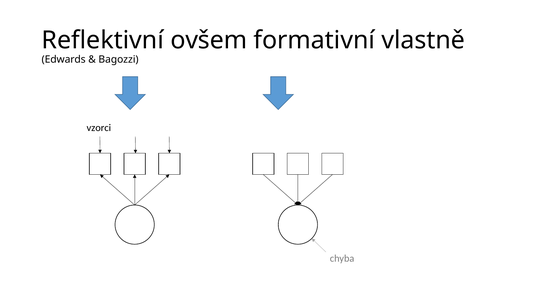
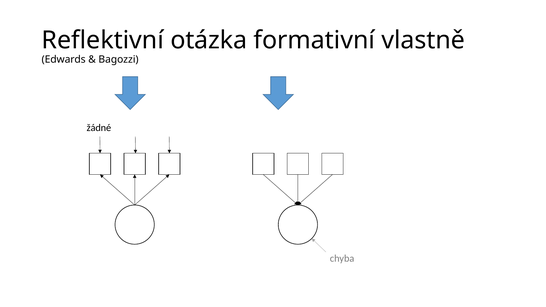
ovšem: ovšem -> otázka (209, 40)
vzorci: vzorci -> žádné (99, 128)
